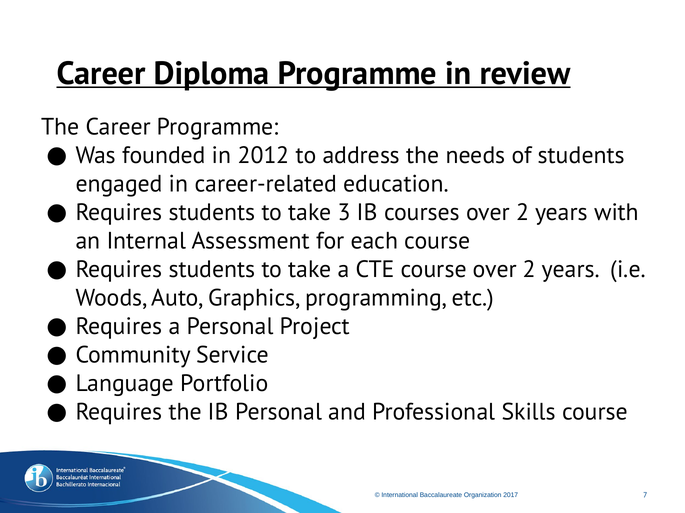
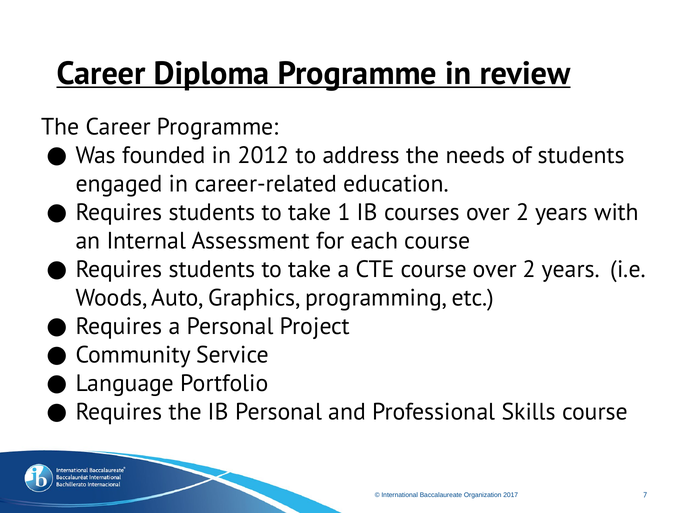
3: 3 -> 1 (344, 213)
